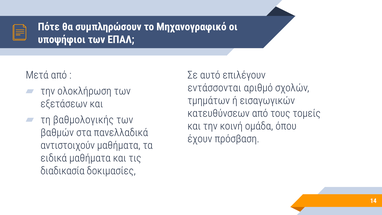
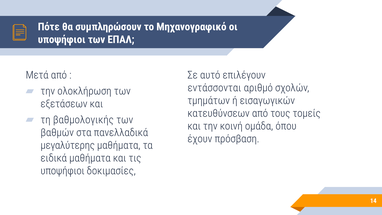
αντιστοιχούν: αντιστοιχούν -> μεγαλύτερης (68, 145)
διαδικασία: διαδικασία -> υποψήφιοι (63, 171)
